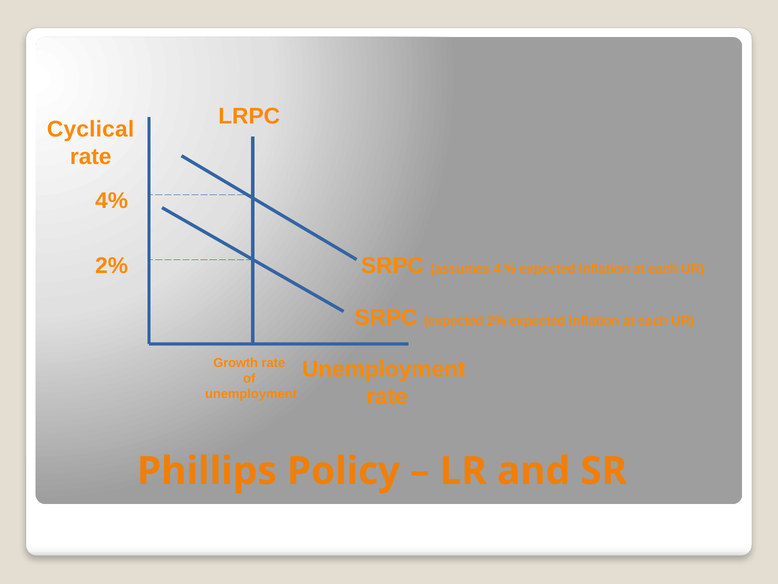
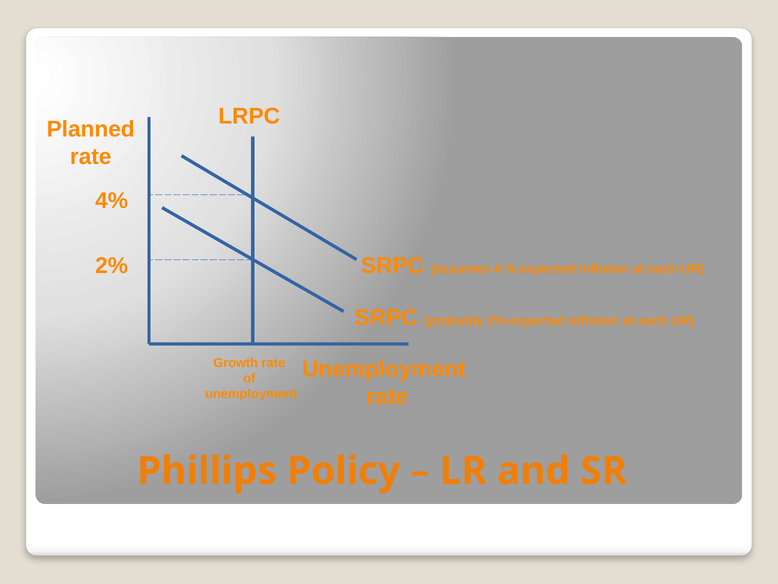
Cyclical: Cyclical -> Planned (91, 129)
SRPC expected: expected -> probably (454, 320)
